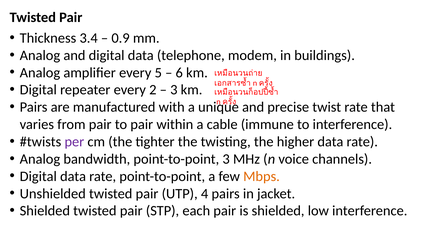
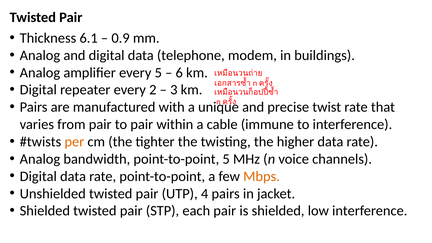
3.4: 3.4 -> 6.1 (89, 38)
per colour: purple -> orange (74, 142)
point-to-point 3: 3 -> 5 (226, 159)
